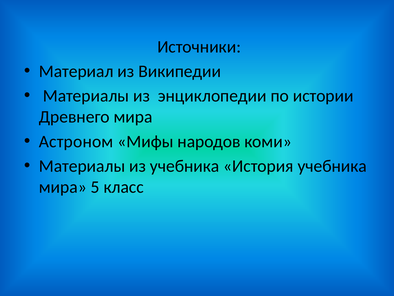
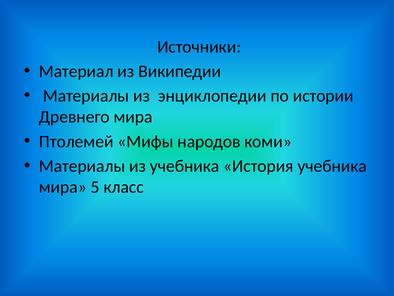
Астроном: Астроном -> Птолемей (76, 141)
